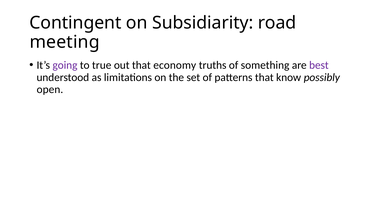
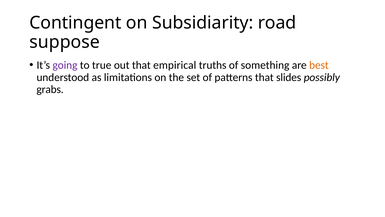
meeting: meeting -> suppose (65, 42)
economy: economy -> empirical (175, 65)
best colour: purple -> orange (319, 65)
know: know -> slides (289, 77)
open: open -> grabs (50, 89)
